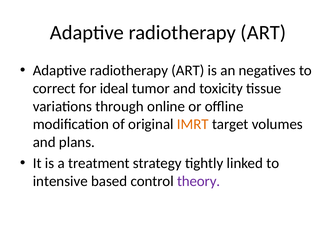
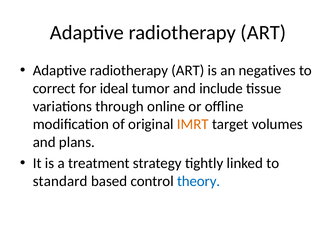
toxicity: toxicity -> include (221, 88)
intensive: intensive -> standard (60, 181)
theory colour: purple -> blue (199, 181)
